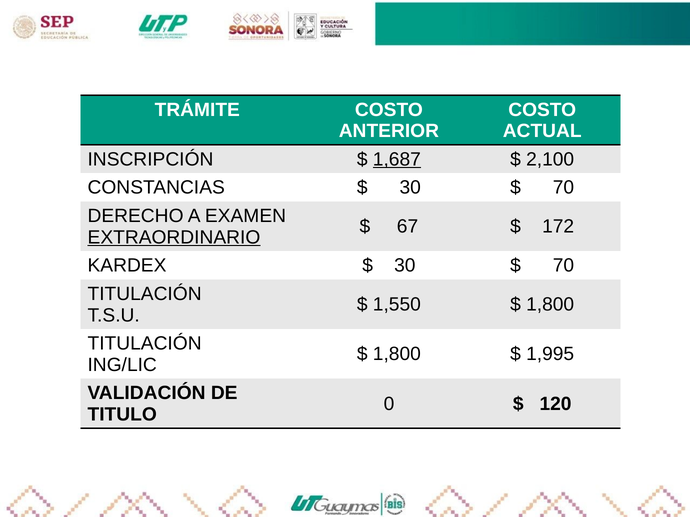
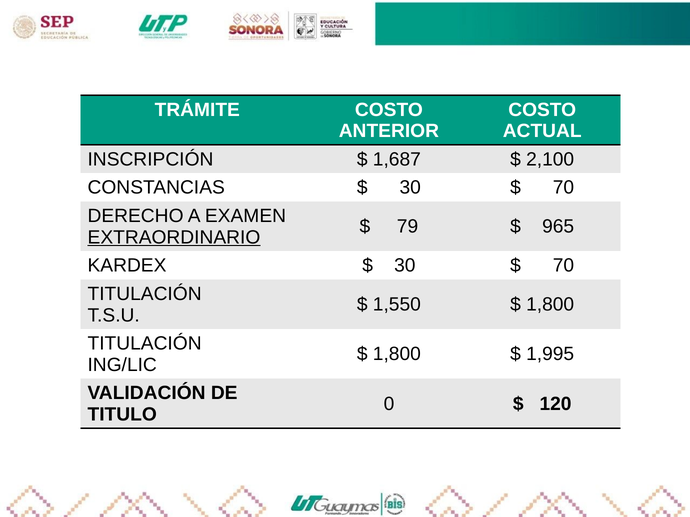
1,687 underline: present -> none (397, 160)
67: 67 -> 79 (408, 227)
172: 172 -> 965 (558, 227)
